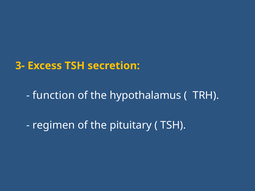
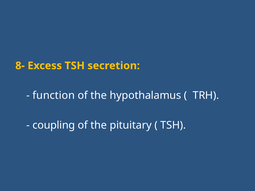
3-: 3- -> 8- (20, 66)
regimen: regimen -> coupling (54, 125)
